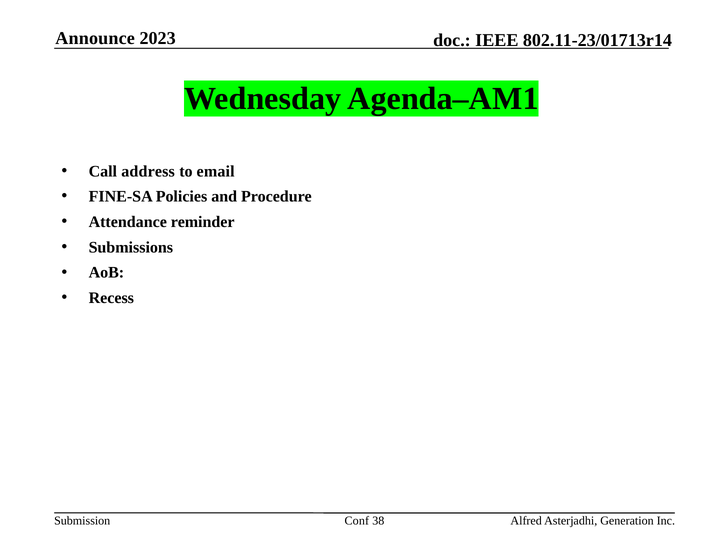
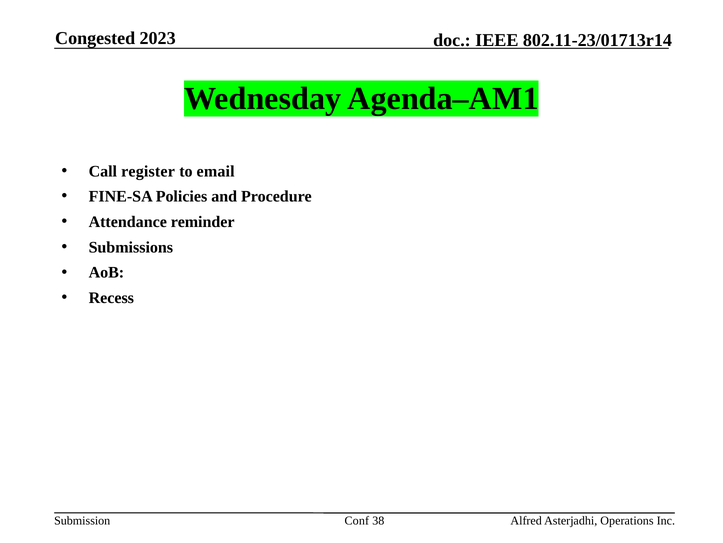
Announce: Announce -> Congested (95, 38)
address: address -> register (148, 171)
Generation: Generation -> Operations (627, 520)
